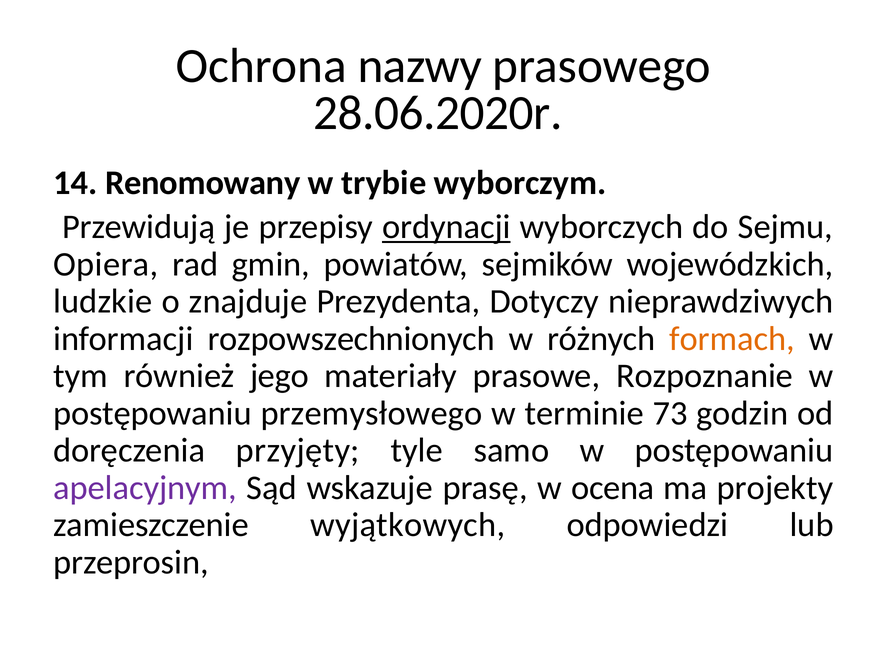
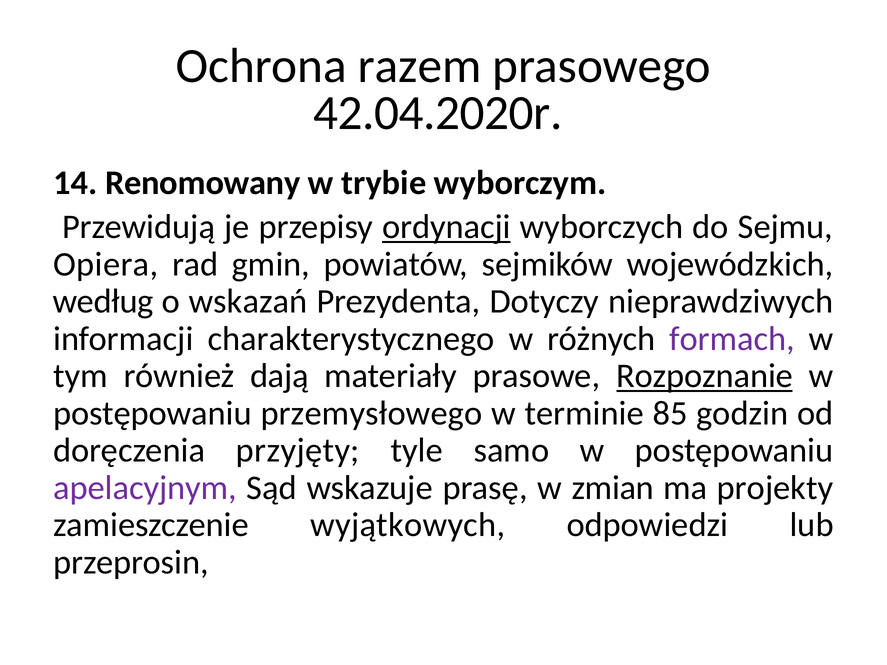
nazwy: nazwy -> razem (420, 66)
28.06.2020r: 28.06.2020r -> 42.04.2020r (438, 113)
ludzkie: ludzkie -> według (103, 302)
znajduje: znajduje -> wskazań (248, 302)
rozpowszechnionych: rozpowszechnionych -> charakterystycznego (351, 339)
formach colour: orange -> purple (732, 339)
jego: jego -> dają (279, 376)
Rozpoznanie underline: none -> present (705, 376)
73: 73 -> 85 (670, 413)
ocena: ocena -> zmian (613, 488)
